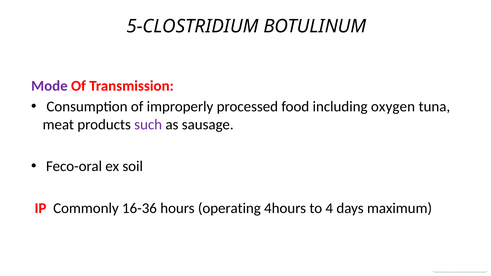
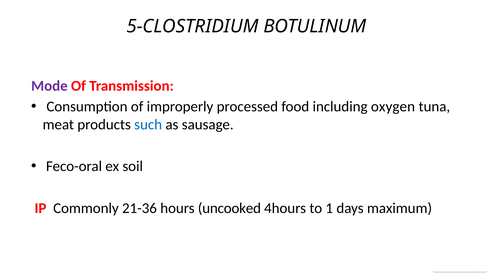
such colour: purple -> blue (148, 125)
16-36: 16-36 -> 21-36 (139, 208)
operating: operating -> uncooked (229, 208)
4: 4 -> 1 (329, 208)
